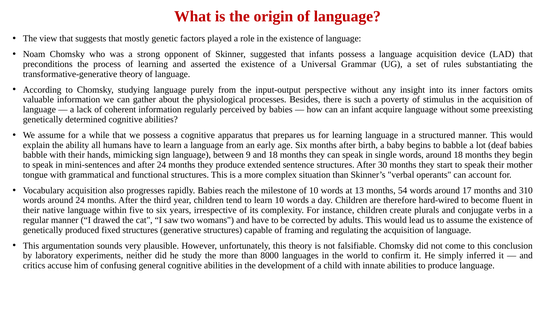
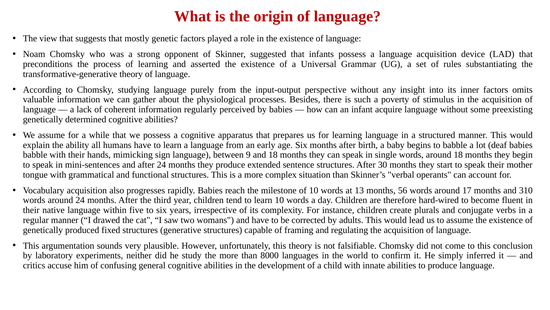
54: 54 -> 56 (403, 190)
